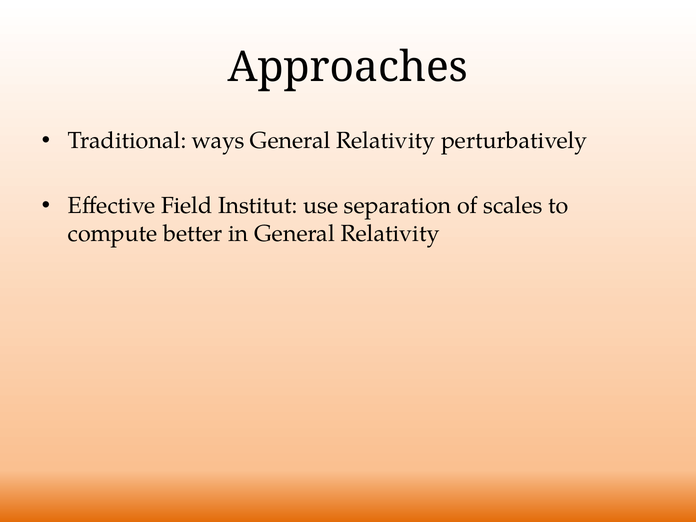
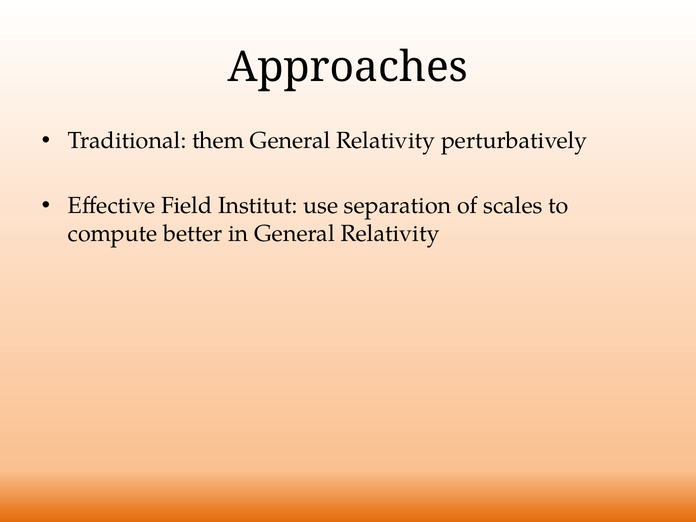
ways: ways -> them (218, 141)
